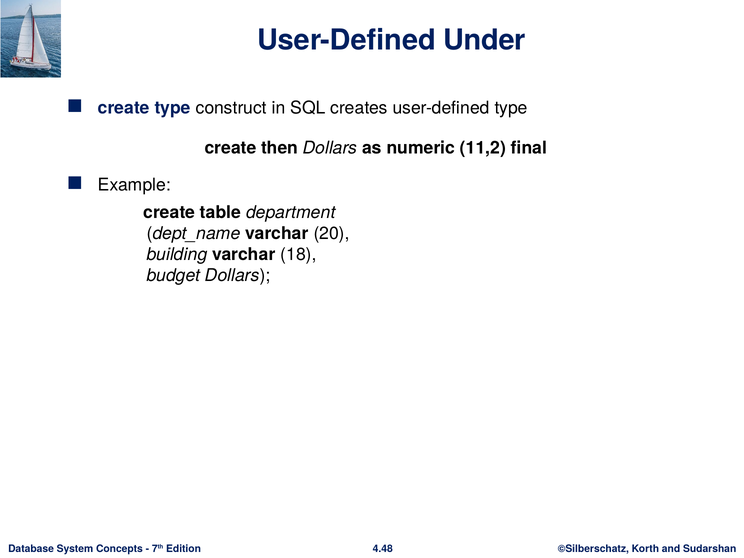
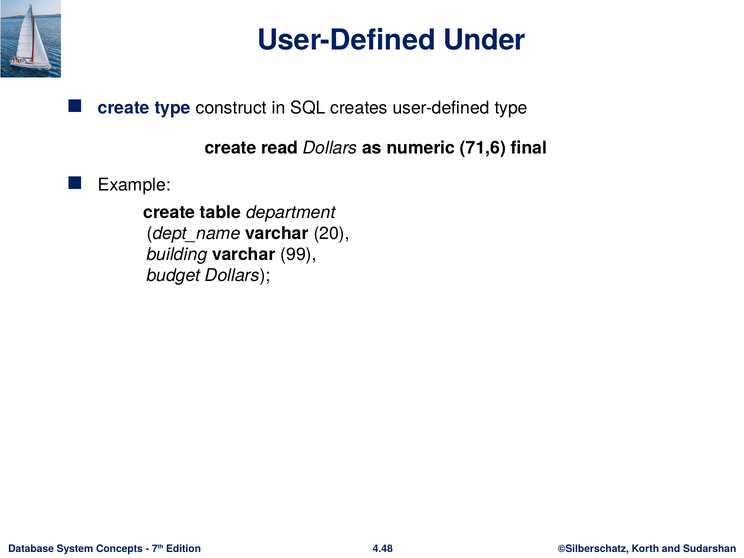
then: then -> read (280, 148)
11,2: 11,2 -> 71,6 (483, 148)
18: 18 -> 99 (298, 254)
